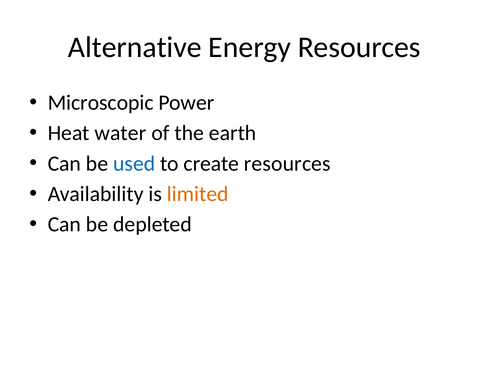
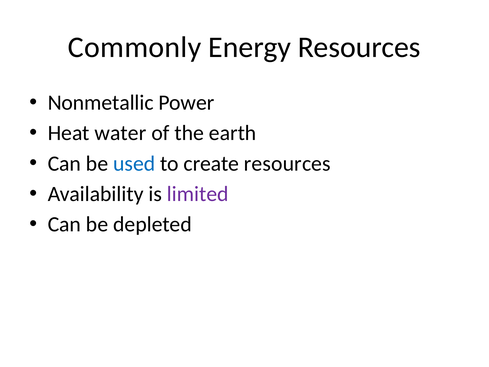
Alternative: Alternative -> Commonly (135, 47)
Microscopic: Microscopic -> Nonmetallic (101, 103)
limited colour: orange -> purple (198, 194)
